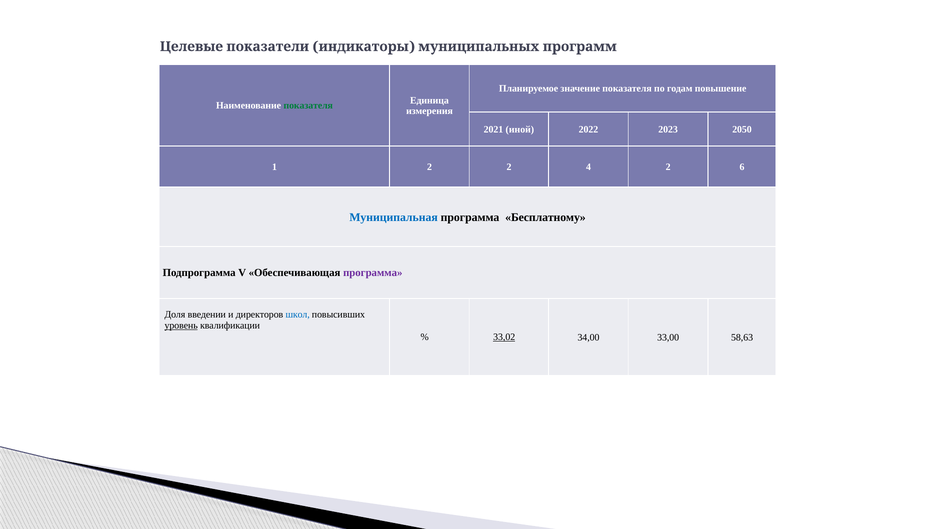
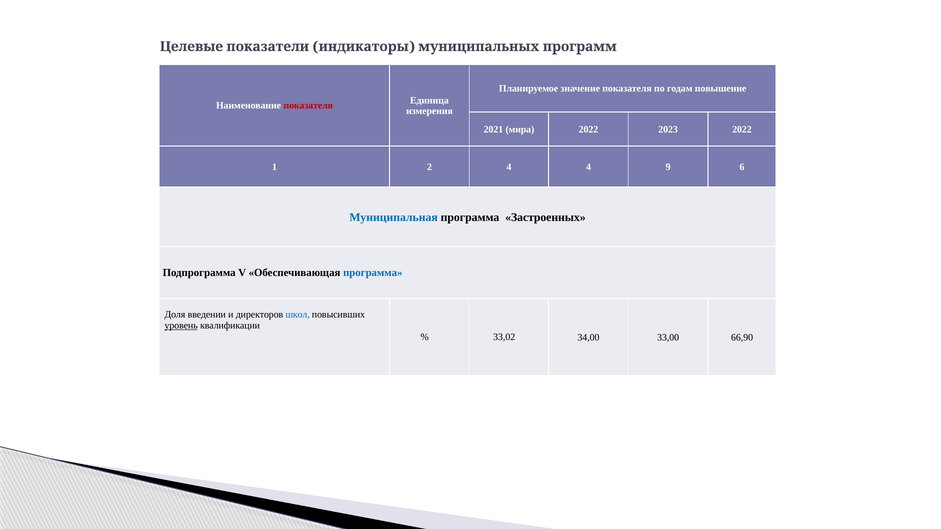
показателя colour: green -> red (308, 106)
иной: иной -> мира (520, 130)
2023 2050: 2050 -> 2022 (742, 130)
2 2: 2 -> 4 (509, 167)
4 2: 2 -> 9 (668, 167)
Бесплатному: Бесплатному -> Застроенных (545, 217)
программа colour: purple -> blue (373, 273)
33,02 underline: present -> none (504, 337)
58,63: 58,63 -> 66,90 (742, 338)
